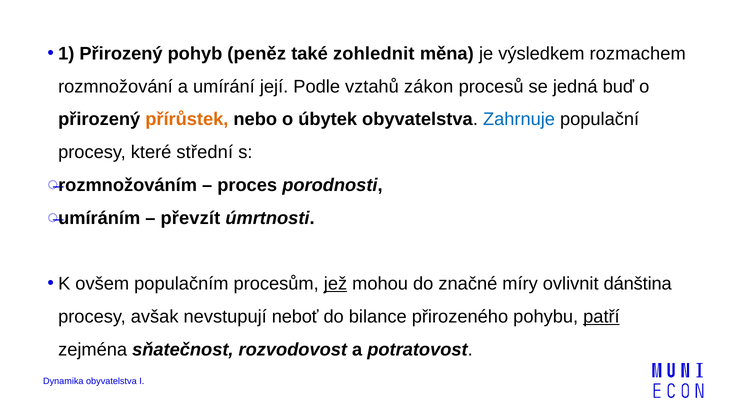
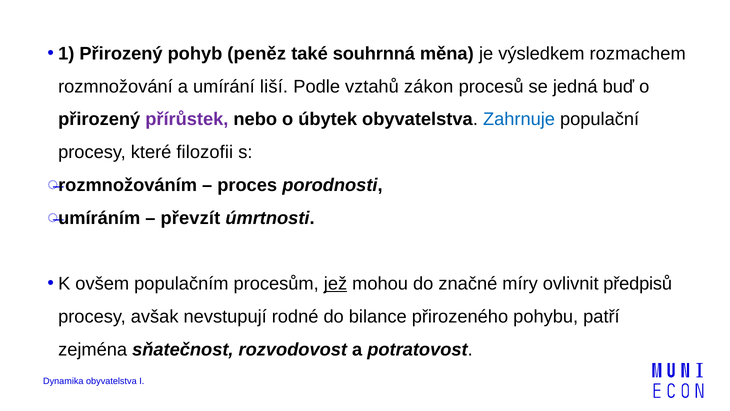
zohlednit: zohlednit -> souhrnná (374, 54)
její: její -> liší (274, 86)
přírůstek colour: orange -> purple (187, 119)
střední: střední -> filozofii (205, 152)
dánština: dánština -> předpisů (638, 284)
neboť: neboť -> rodné (295, 316)
patří underline: present -> none (601, 316)
